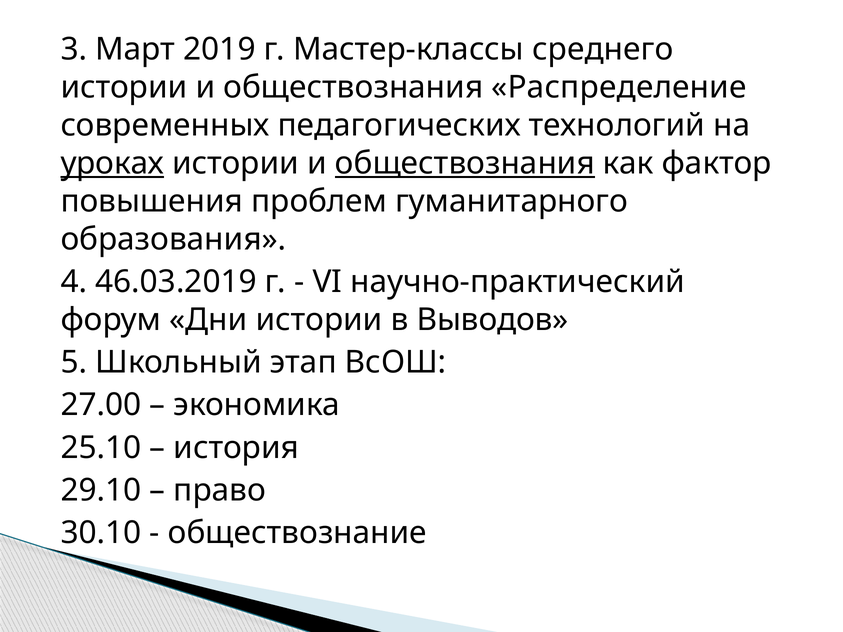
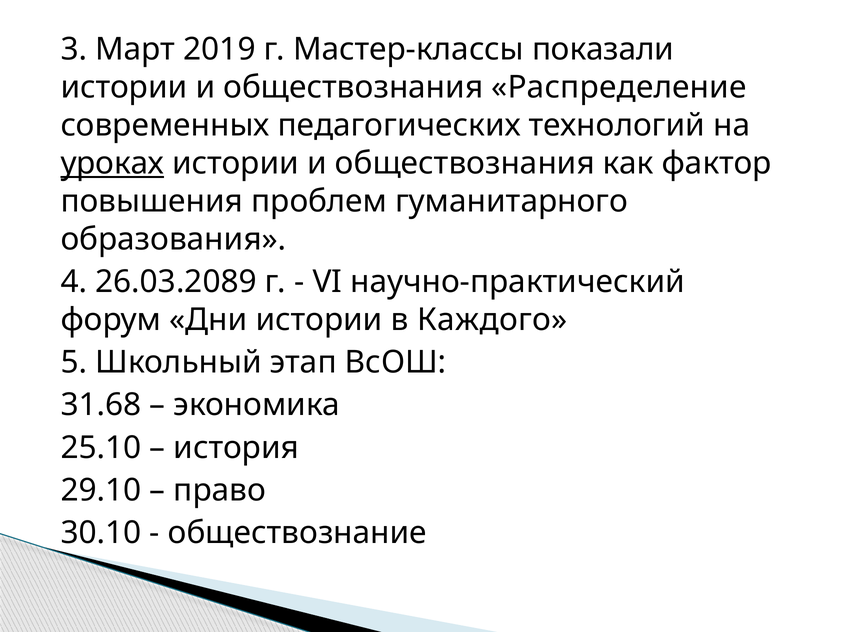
среднего: среднего -> показали (603, 49)
обществознания underline: present -> none (465, 163)
46.03.2019: 46.03.2019 -> 26.03.2089 (176, 282)
Выводов: Выводов -> Каждого (492, 320)
27.00: 27.00 -> 31.68 (101, 405)
